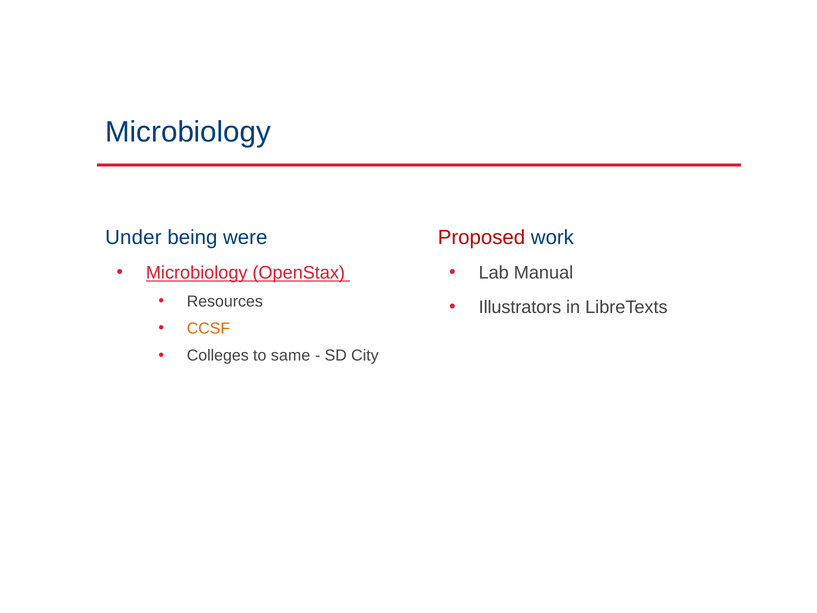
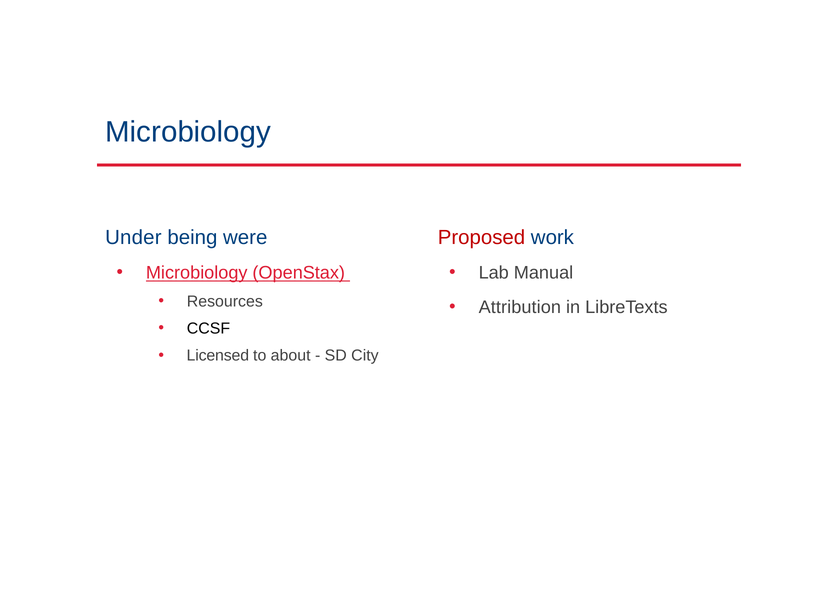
Illustrators: Illustrators -> Attribution (520, 307)
CCSF colour: orange -> black (209, 328)
Colleges: Colleges -> Licensed (218, 356)
same: same -> about (291, 356)
